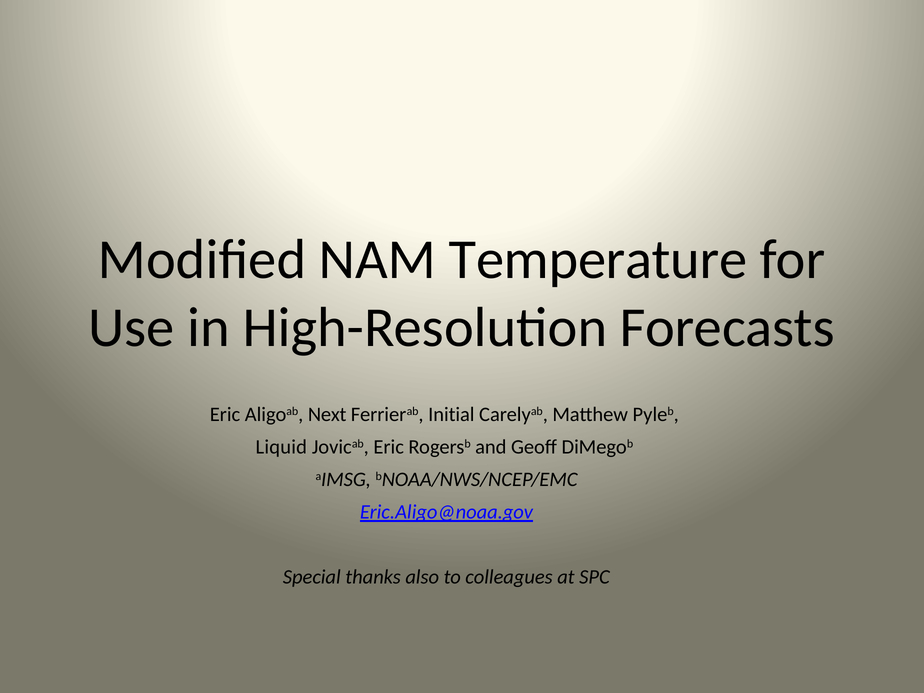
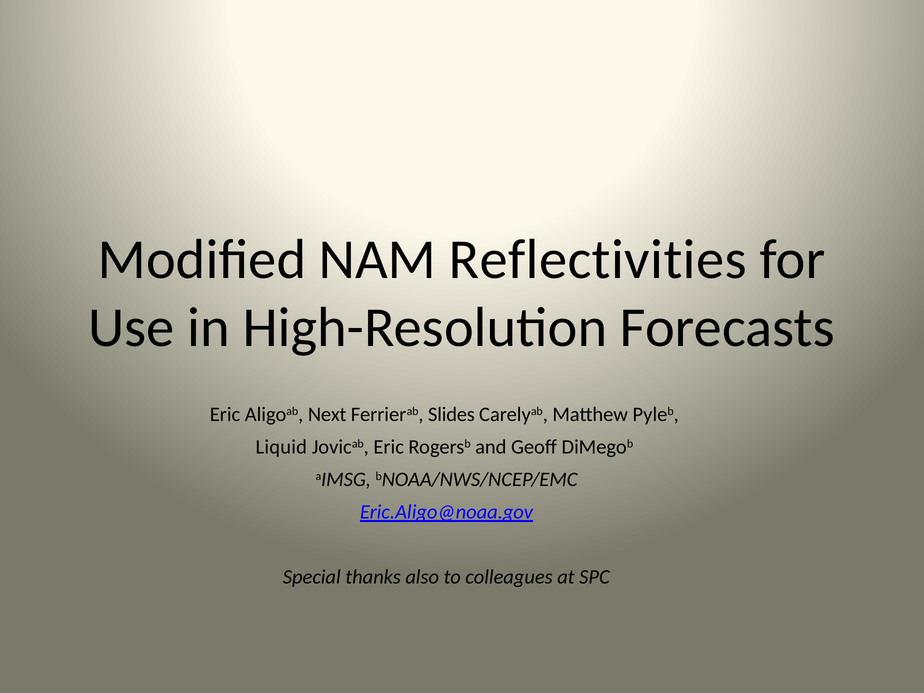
Temperature: Temperature -> Reflectivities (598, 260)
Initial: Initial -> Slides (451, 415)
